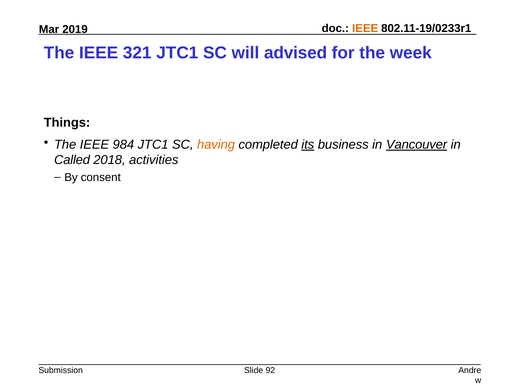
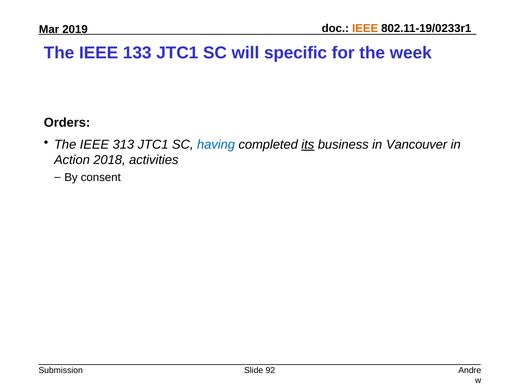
321: 321 -> 133 (137, 53)
advised: advised -> specific (296, 53)
Things: Things -> Orders (67, 123)
984: 984 -> 313 (123, 145)
having colour: orange -> blue (216, 145)
Vancouver underline: present -> none (417, 145)
Called: Called -> Action (72, 160)
